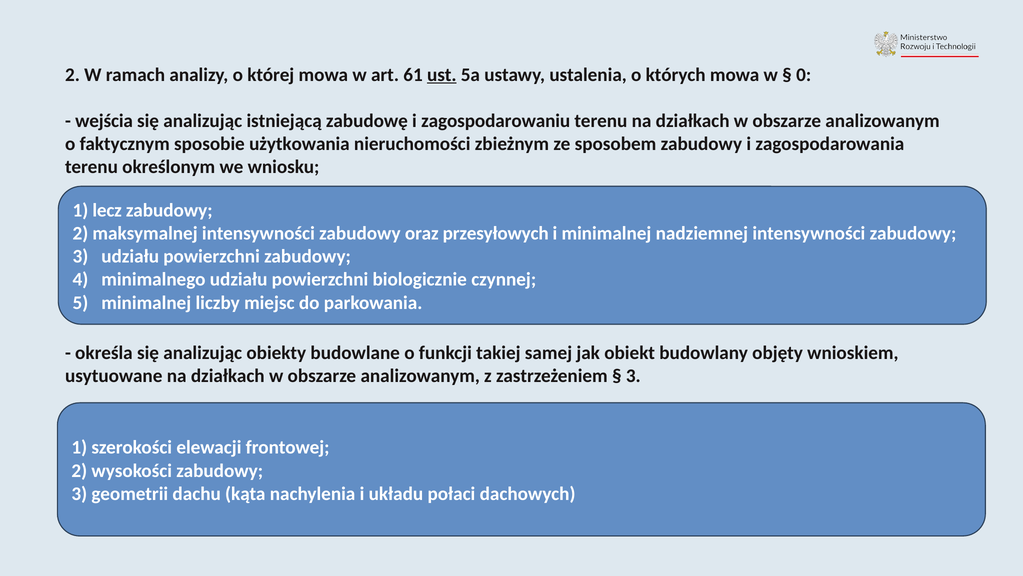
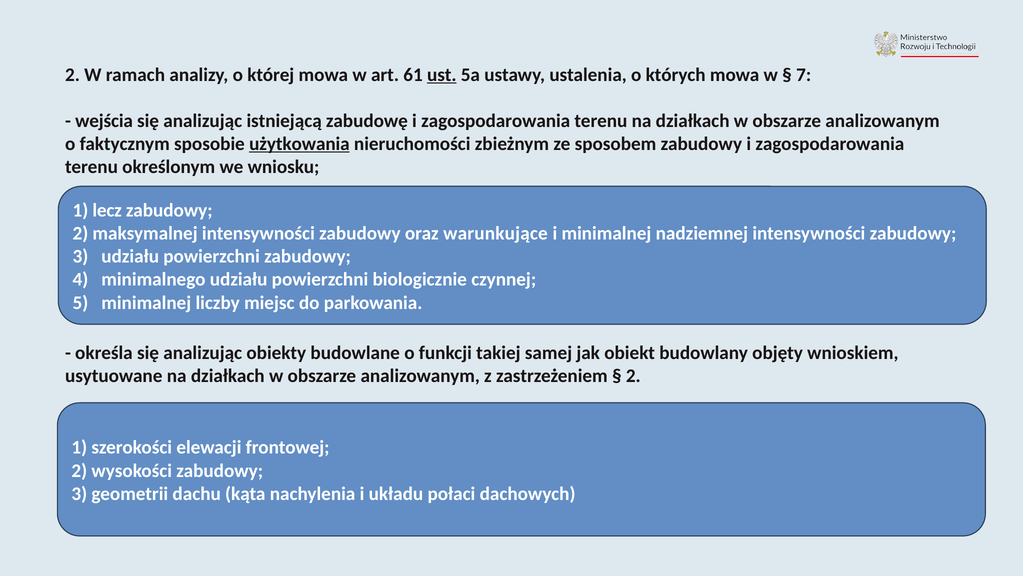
0: 0 -> 7 (804, 75)
zabudowę i zagospodarowaniu: zagospodarowaniu -> zagospodarowania (496, 121)
użytkowania underline: none -> present (299, 144)
przesyłowych: przesyłowych -> warunkujące (496, 233)
3: 3 -> 2 (633, 376)
